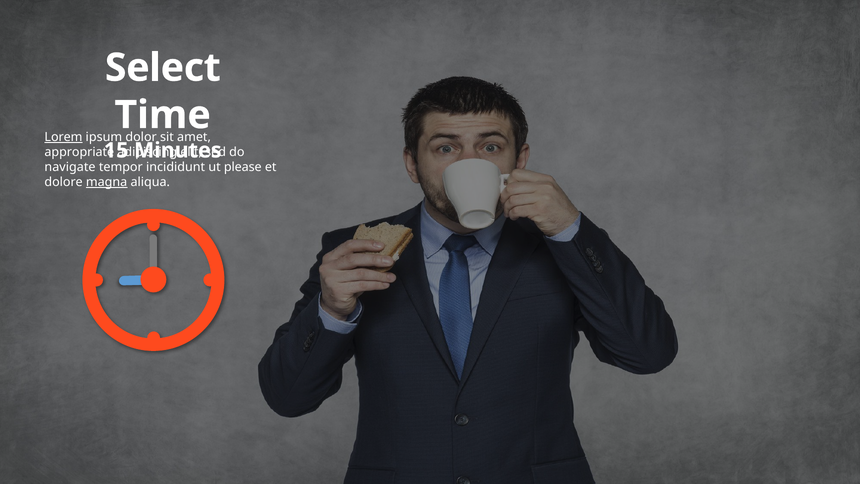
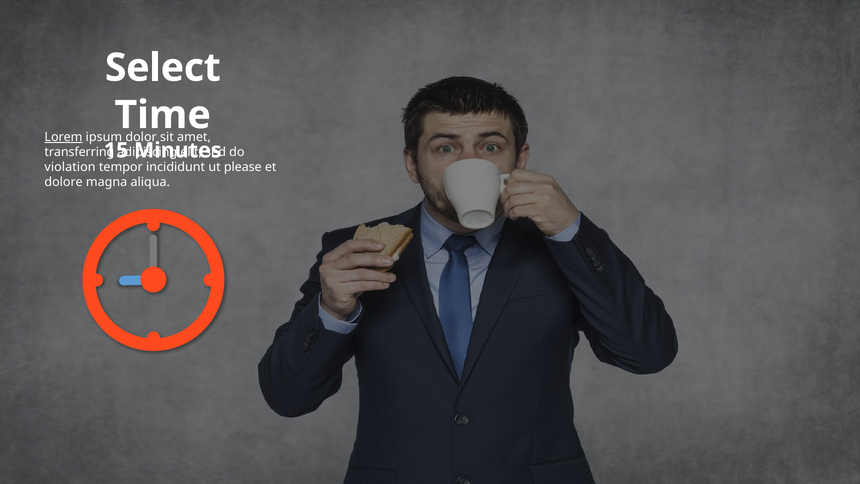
appropriate: appropriate -> transferring (79, 152)
navigate: navigate -> violation (70, 167)
magna underline: present -> none (107, 182)
